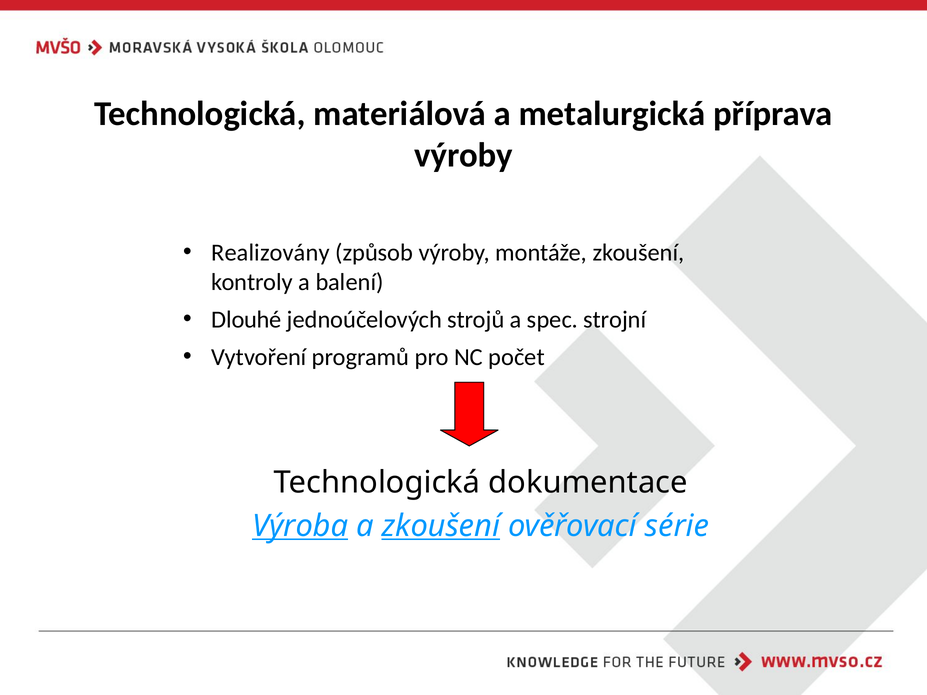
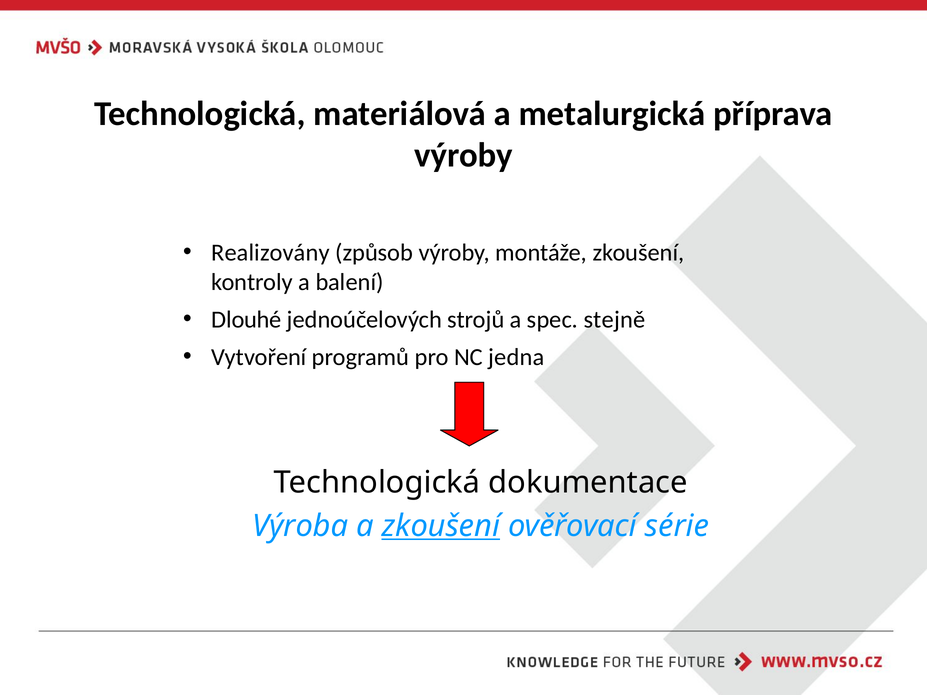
strojní: strojní -> stejně (615, 320)
počet: počet -> jedna (516, 357)
Výroba underline: present -> none (300, 526)
